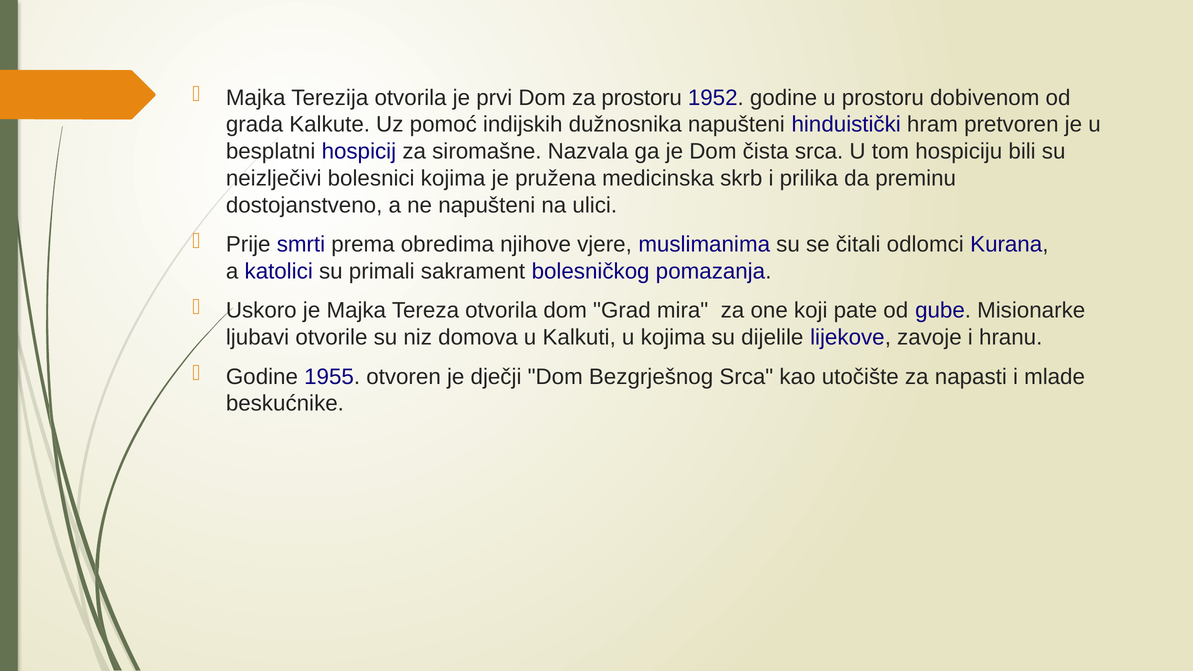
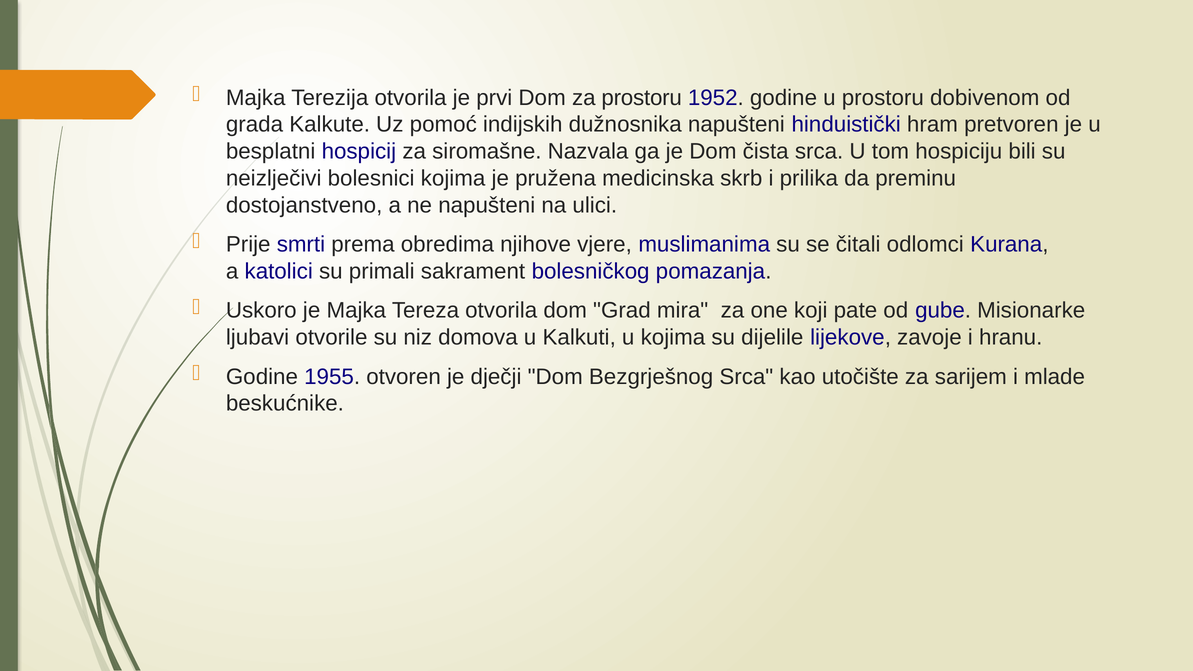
napasti: napasti -> sarijem (971, 377)
